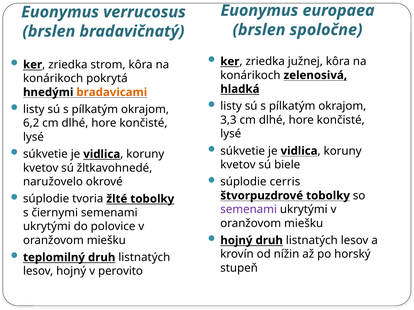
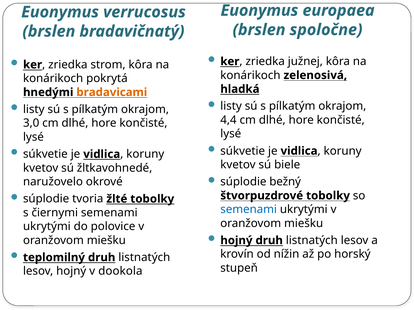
3,3: 3,3 -> 4,4 (228, 120)
6,2: 6,2 -> 3,0 (31, 123)
cerris: cerris -> bežný (285, 182)
semenami colour: purple -> blue (249, 210)
perovito: perovito -> dookola (120, 272)
